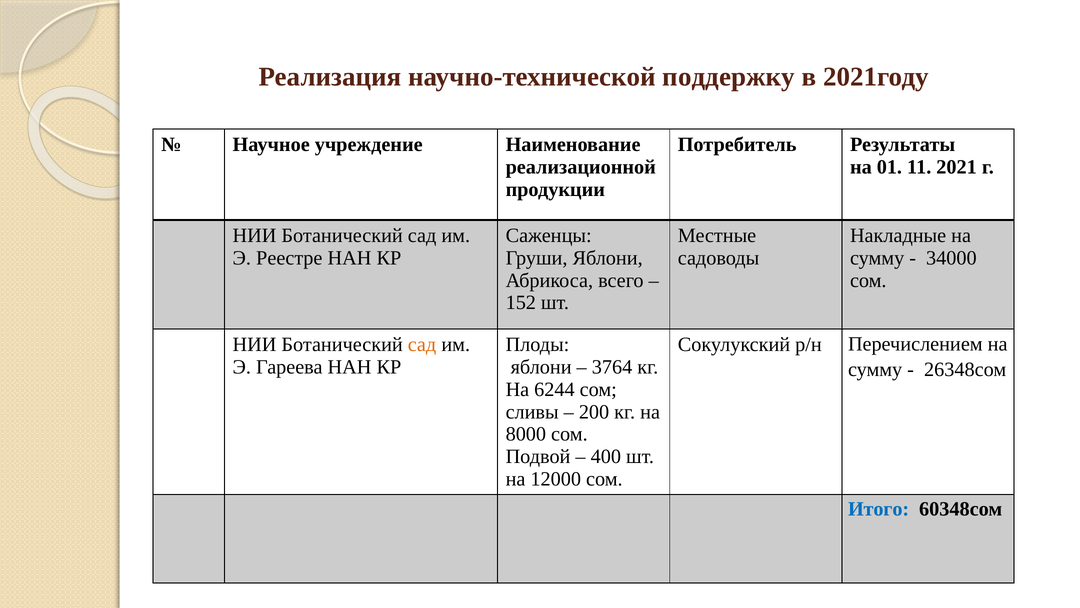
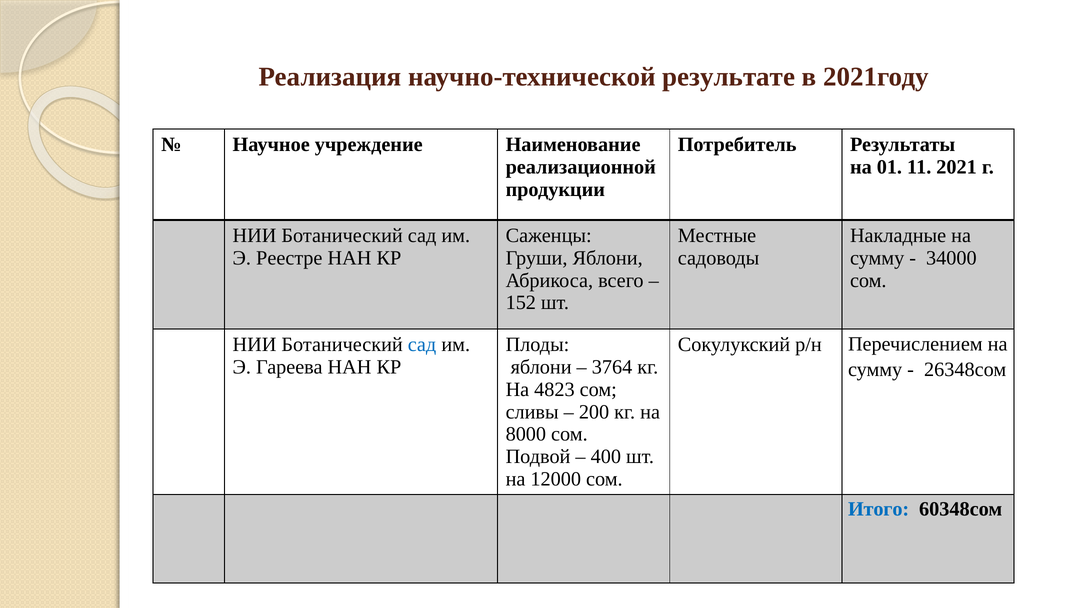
поддержку: поддержку -> результате (729, 77)
сад colour: orange -> blue (422, 344)
6244: 6244 -> 4823 (554, 389)
